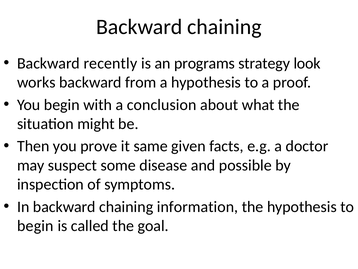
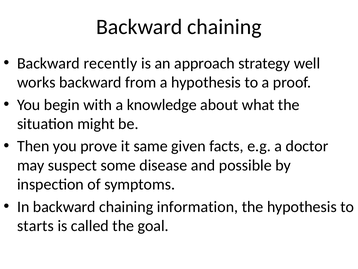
programs: programs -> approach (204, 63)
look: look -> well (307, 63)
conclusion: conclusion -> knowledge (162, 105)
begin: begin -> starts (35, 226)
